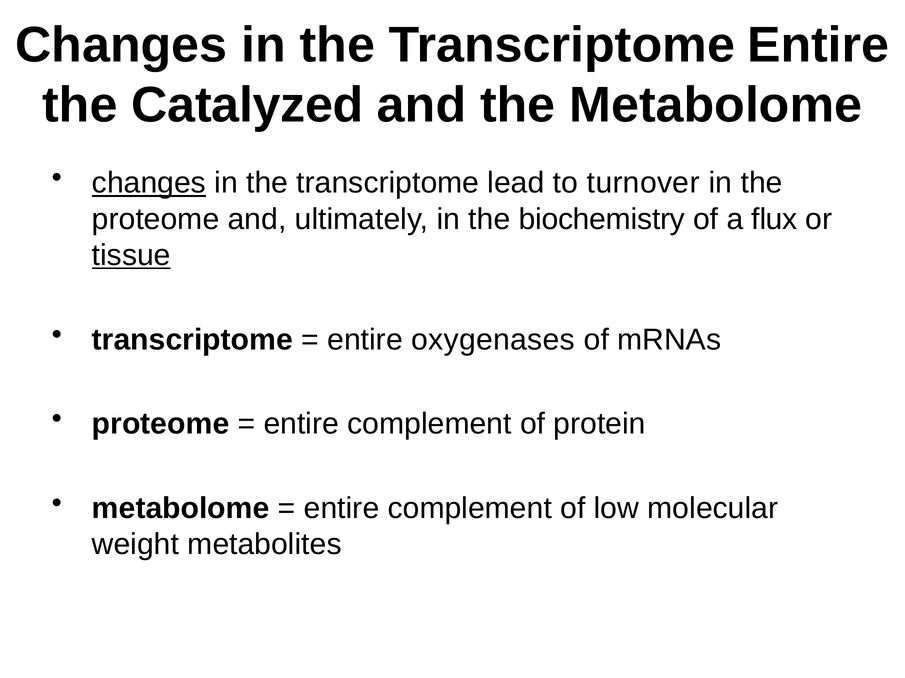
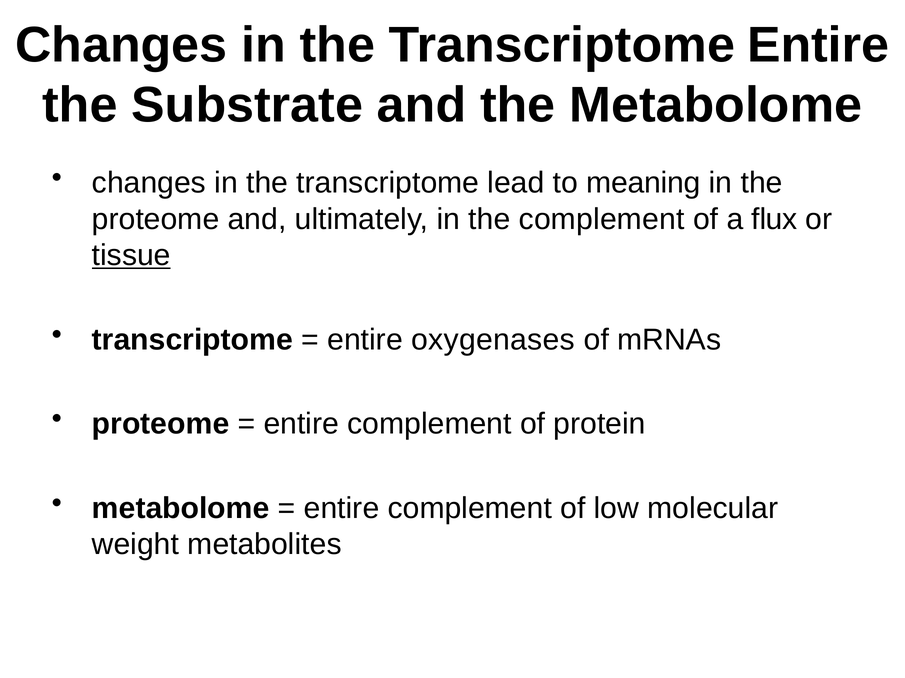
Catalyzed: Catalyzed -> Substrate (247, 105)
changes underline: present -> none (149, 183)
turnover: turnover -> meaning (644, 183)
the biochemistry: biochemistry -> complement (602, 219)
